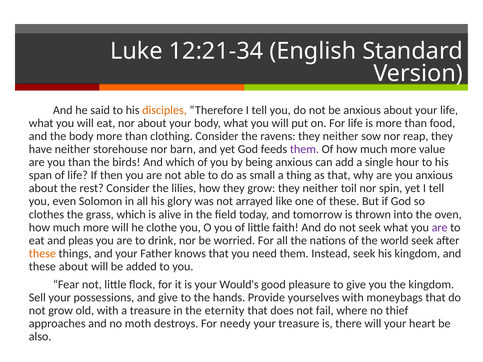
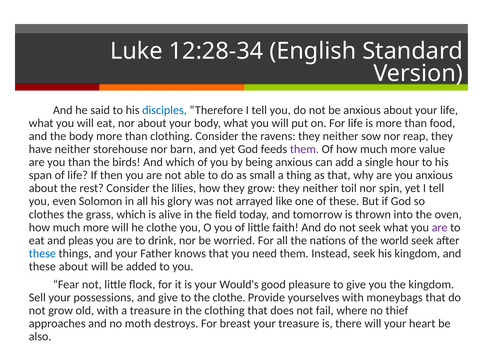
12:21-34: 12:21-34 -> 12:28-34 (216, 51)
disciples colour: orange -> blue (164, 110)
these colour: orange -> blue (42, 254)
the hands: hands -> clothe (229, 298)
the eternity: eternity -> clothing (225, 311)
needy: needy -> breast (235, 324)
